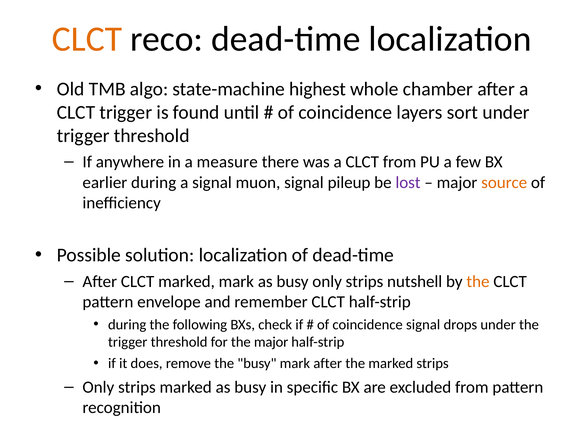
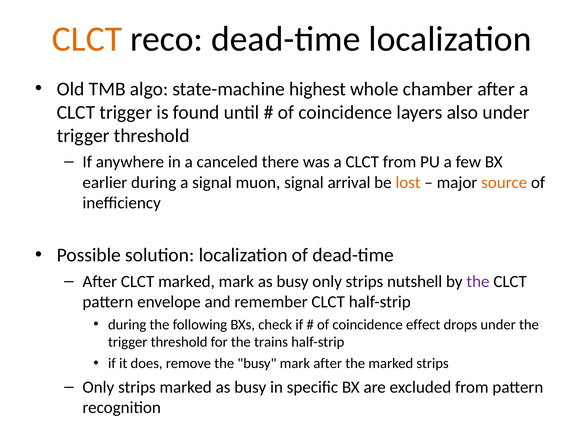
sort: sort -> also (462, 112)
measure: measure -> canceled (227, 162)
pileup: pileup -> arrival (349, 182)
lost colour: purple -> orange (408, 182)
the colour: orange -> purple (478, 281)
coincidence signal: signal -> effect (423, 325)
the major: major -> trains (271, 342)
